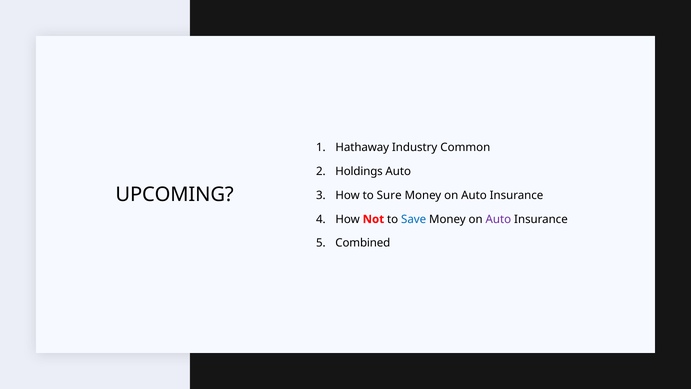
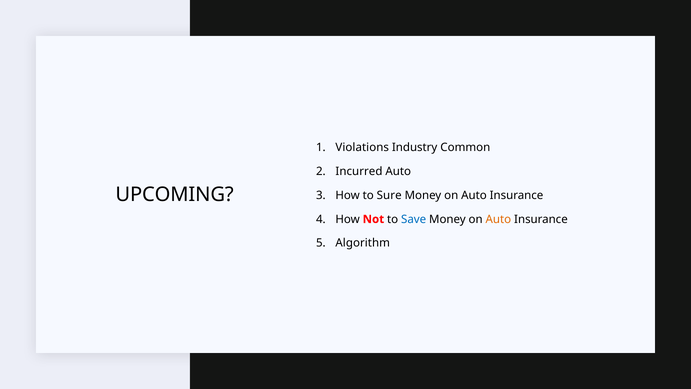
Hathaway: Hathaway -> Violations (362, 147)
Holdings: Holdings -> Incurred (359, 171)
Auto colour: purple -> orange (498, 219)
Combined: Combined -> Algorithm (363, 243)
